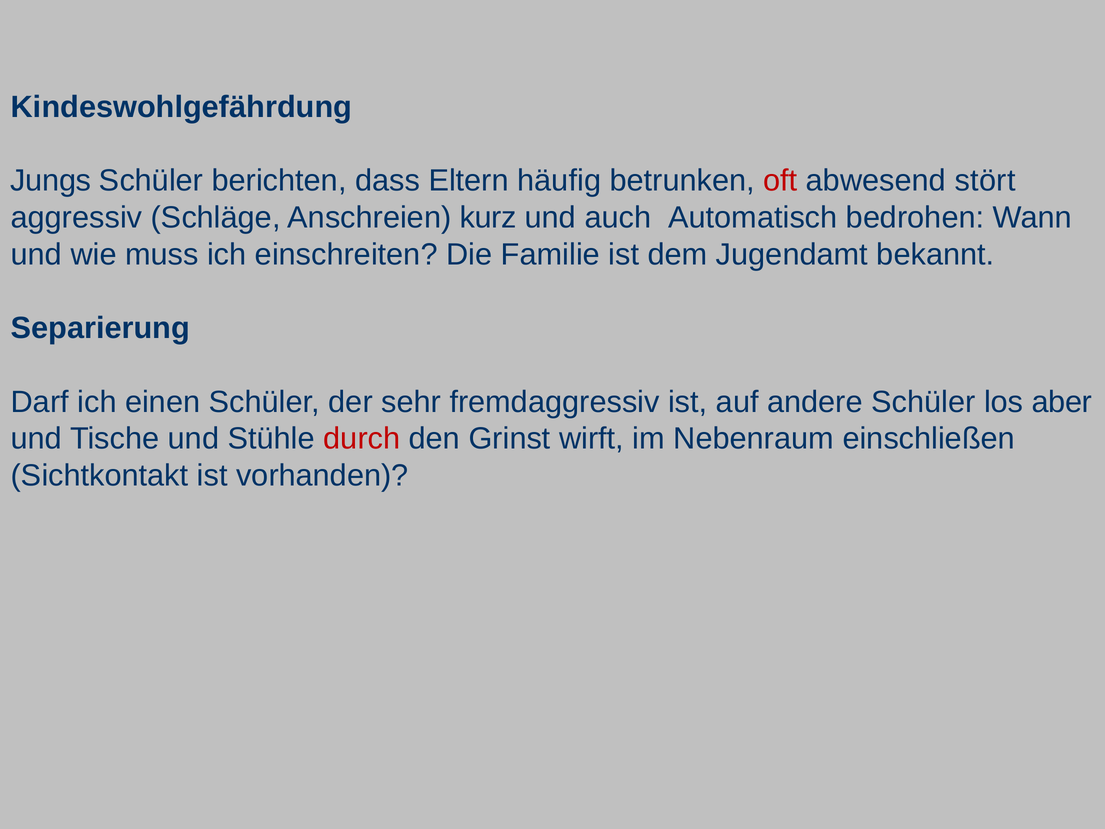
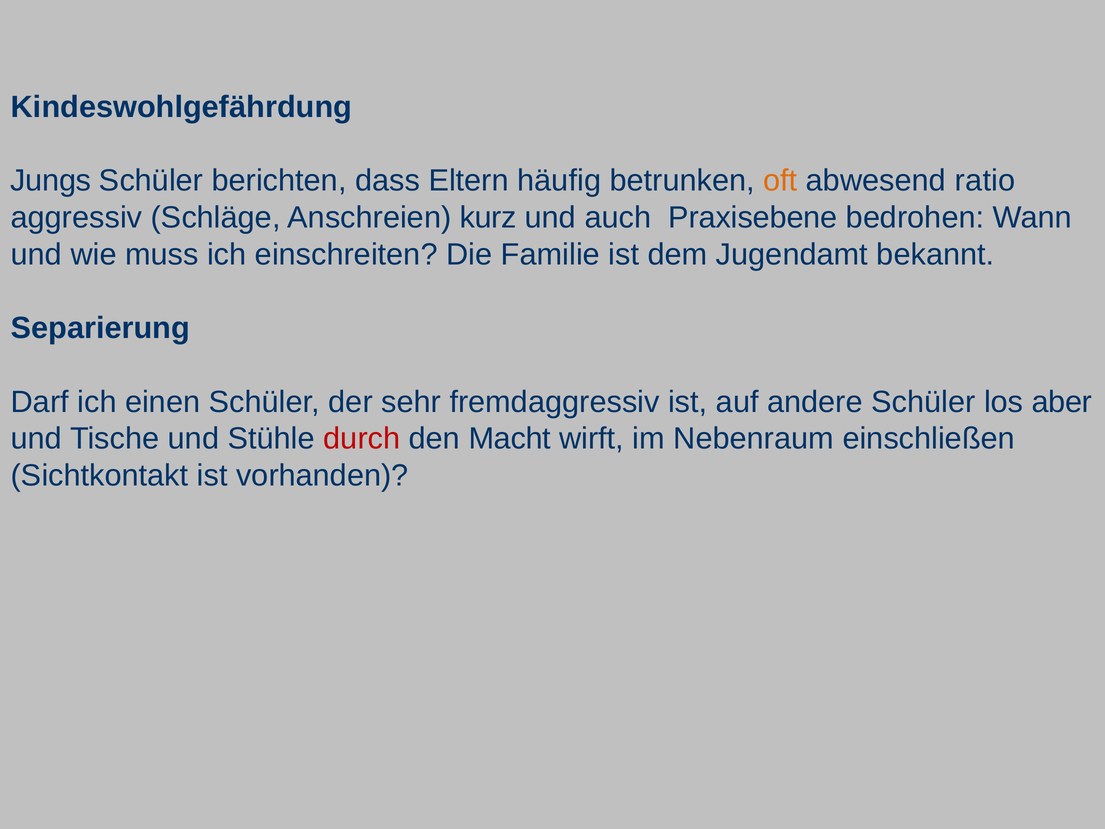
oft colour: red -> orange (780, 181)
stört: stört -> ratio (985, 181)
Automatisch: Automatisch -> Praxisebene (753, 218)
Grinst: Grinst -> Macht (510, 439)
